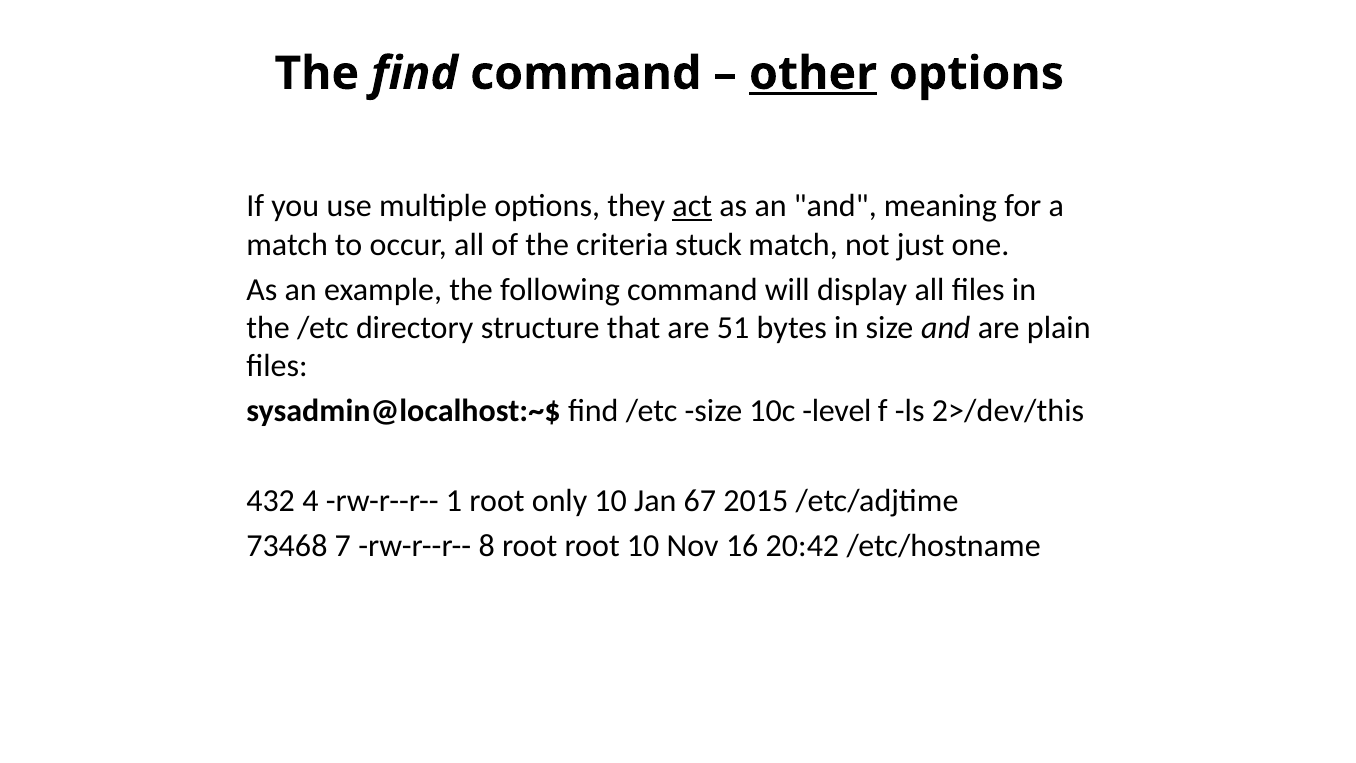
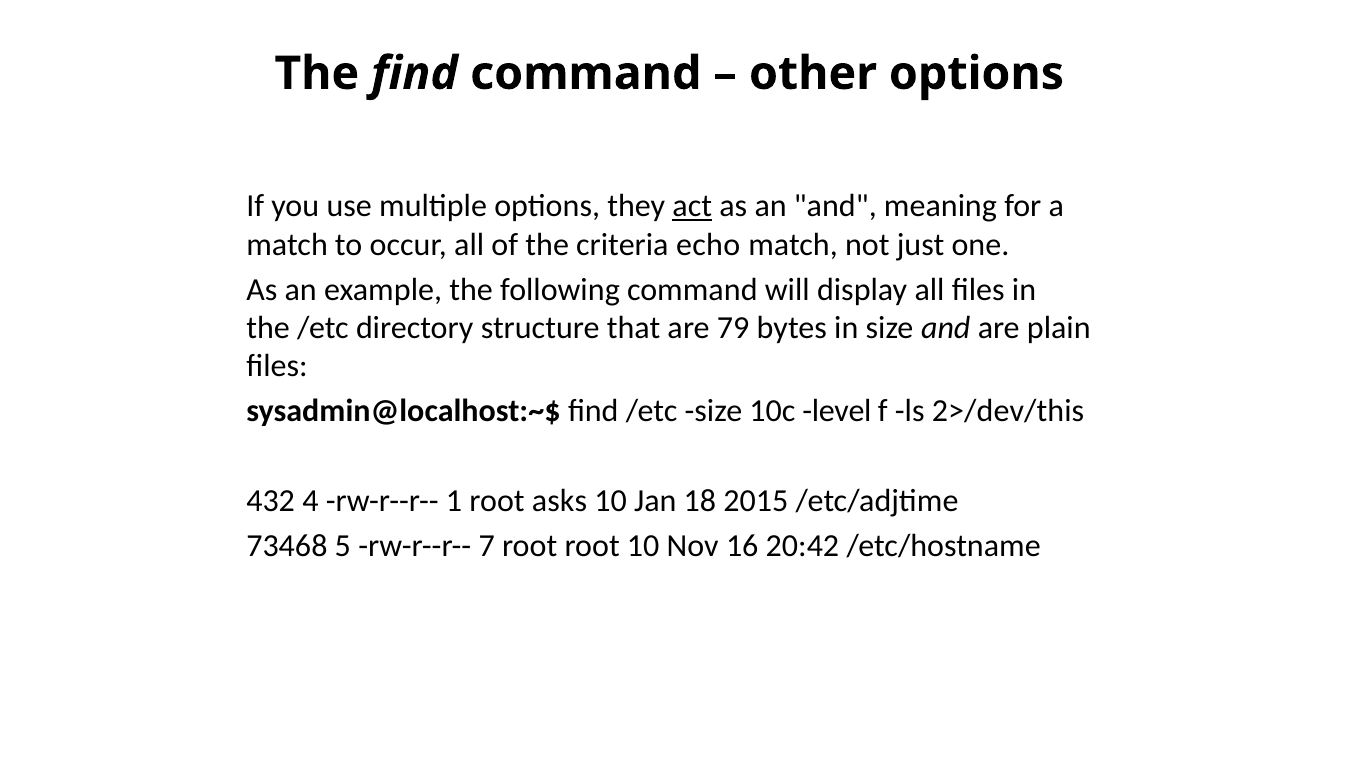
other underline: present -> none (813, 74)
stuck: stuck -> echo (708, 245)
51: 51 -> 79 (733, 328)
only: only -> asks (560, 501)
67: 67 -> 18 (700, 501)
7: 7 -> 5 (343, 546)
8: 8 -> 7 (487, 546)
